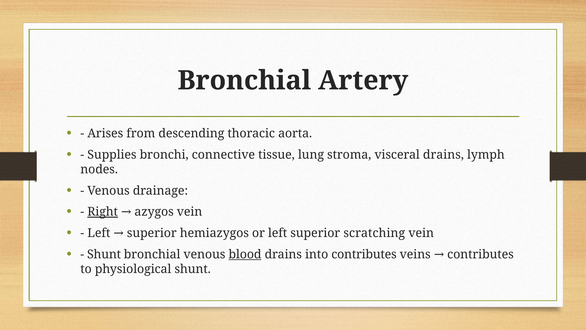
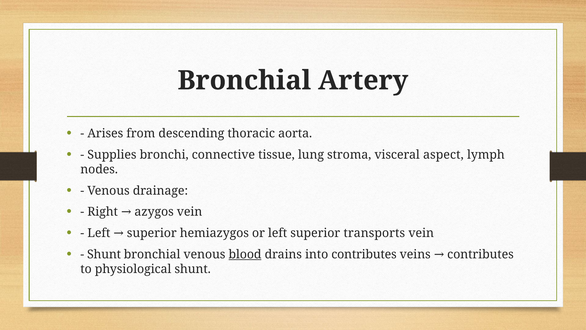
visceral drains: drains -> aspect (443, 155)
Right underline: present -> none (103, 212)
scratching: scratching -> transports (374, 233)
